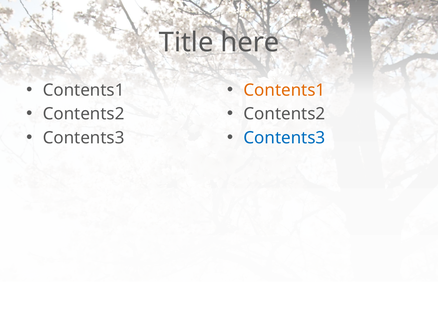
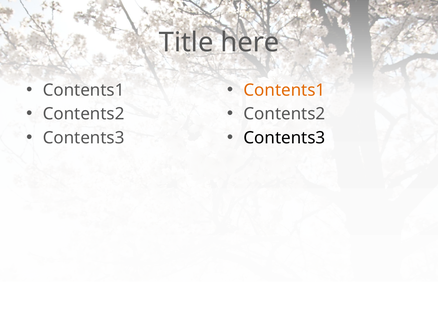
Contents3 colour: blue -> black (284, 138)
